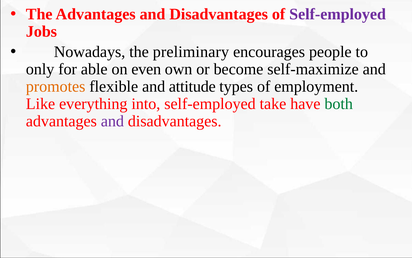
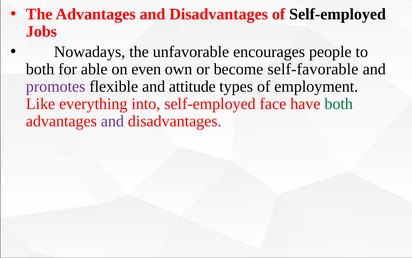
Self-employed colour: purple -> black (338, 14)
preliminary: preliminary -> unfavorable (191, 52)
only: only -> both (40, 69)
self-maximize: self-maximize -> self-favorable (313, 69)
promotes colour: orange -> purple (56, 87)
take: take -> face (273, 104)
